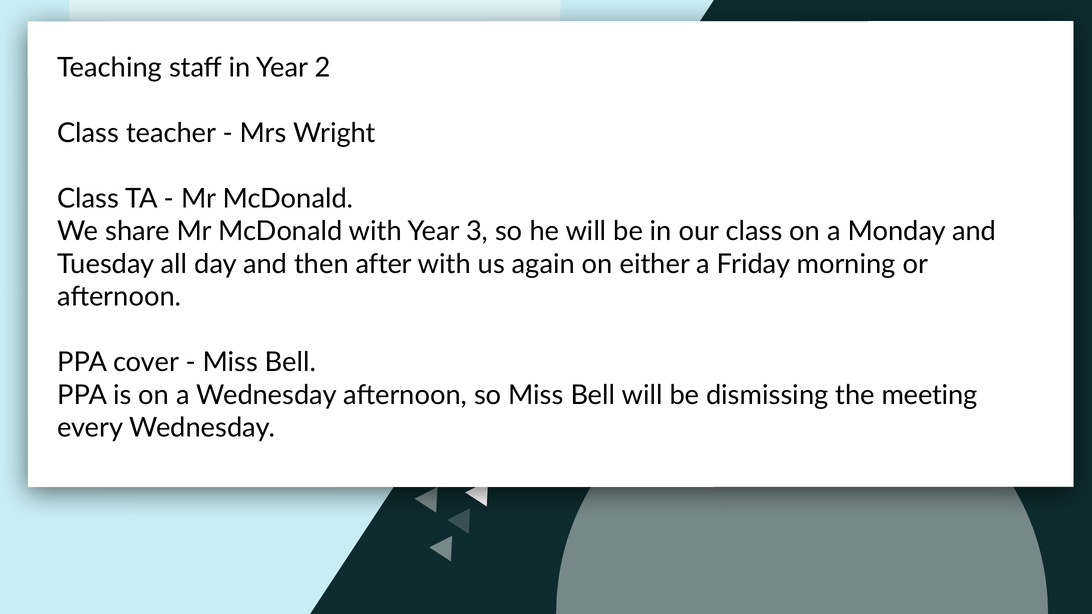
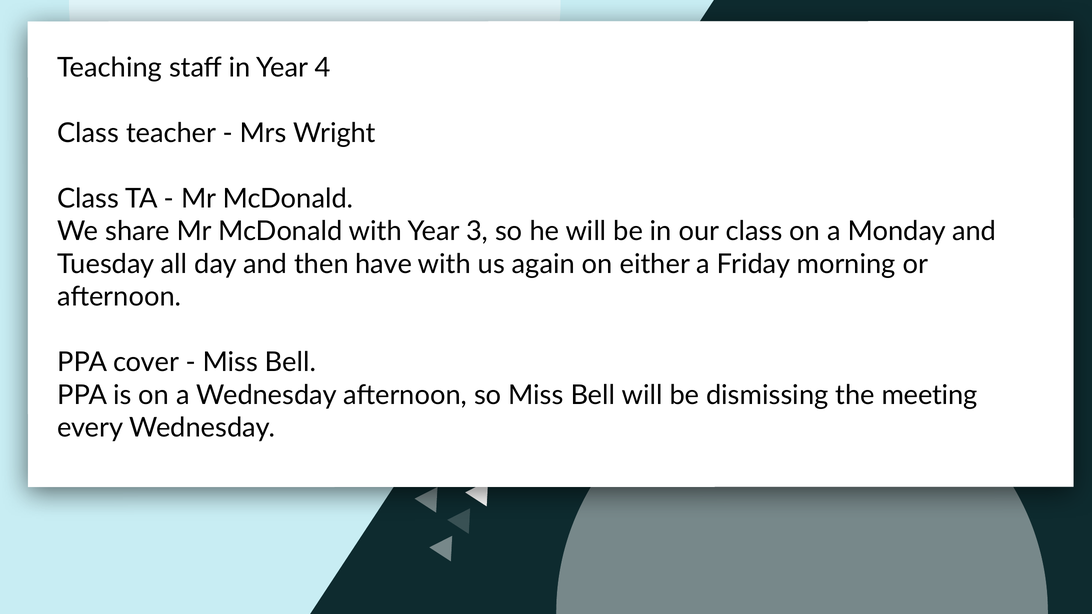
2: 2 -> 4 (323, 68)
after: after -> have (384, 264)
